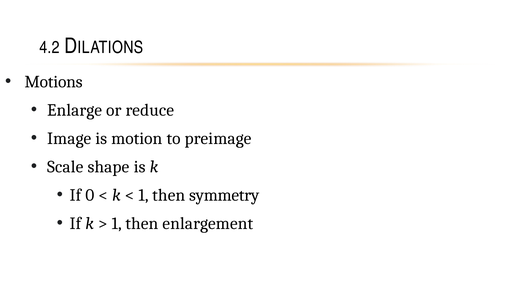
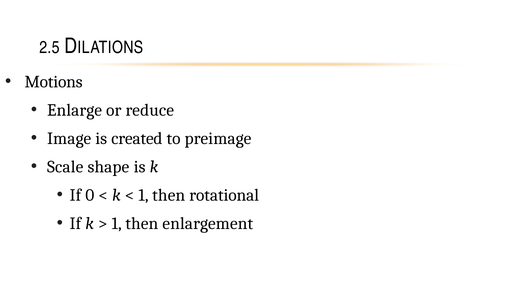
4.2: 4.2 -> 2.5 (50, 47)
motion: motion -> created (137, 139)
symmetry: symmetry -> rotational (224, 195)
